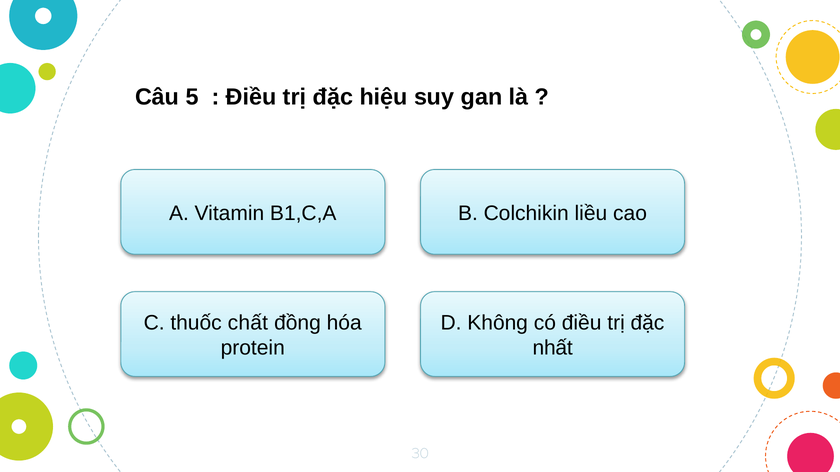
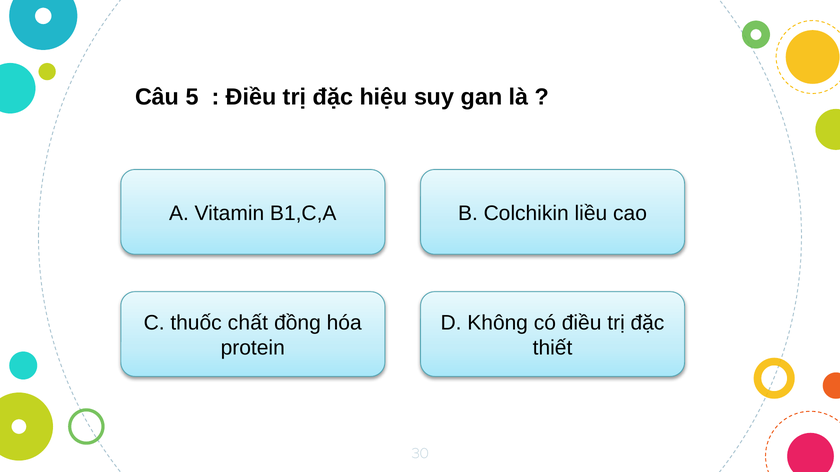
nhất: nhất -> thiết (553, 348)
